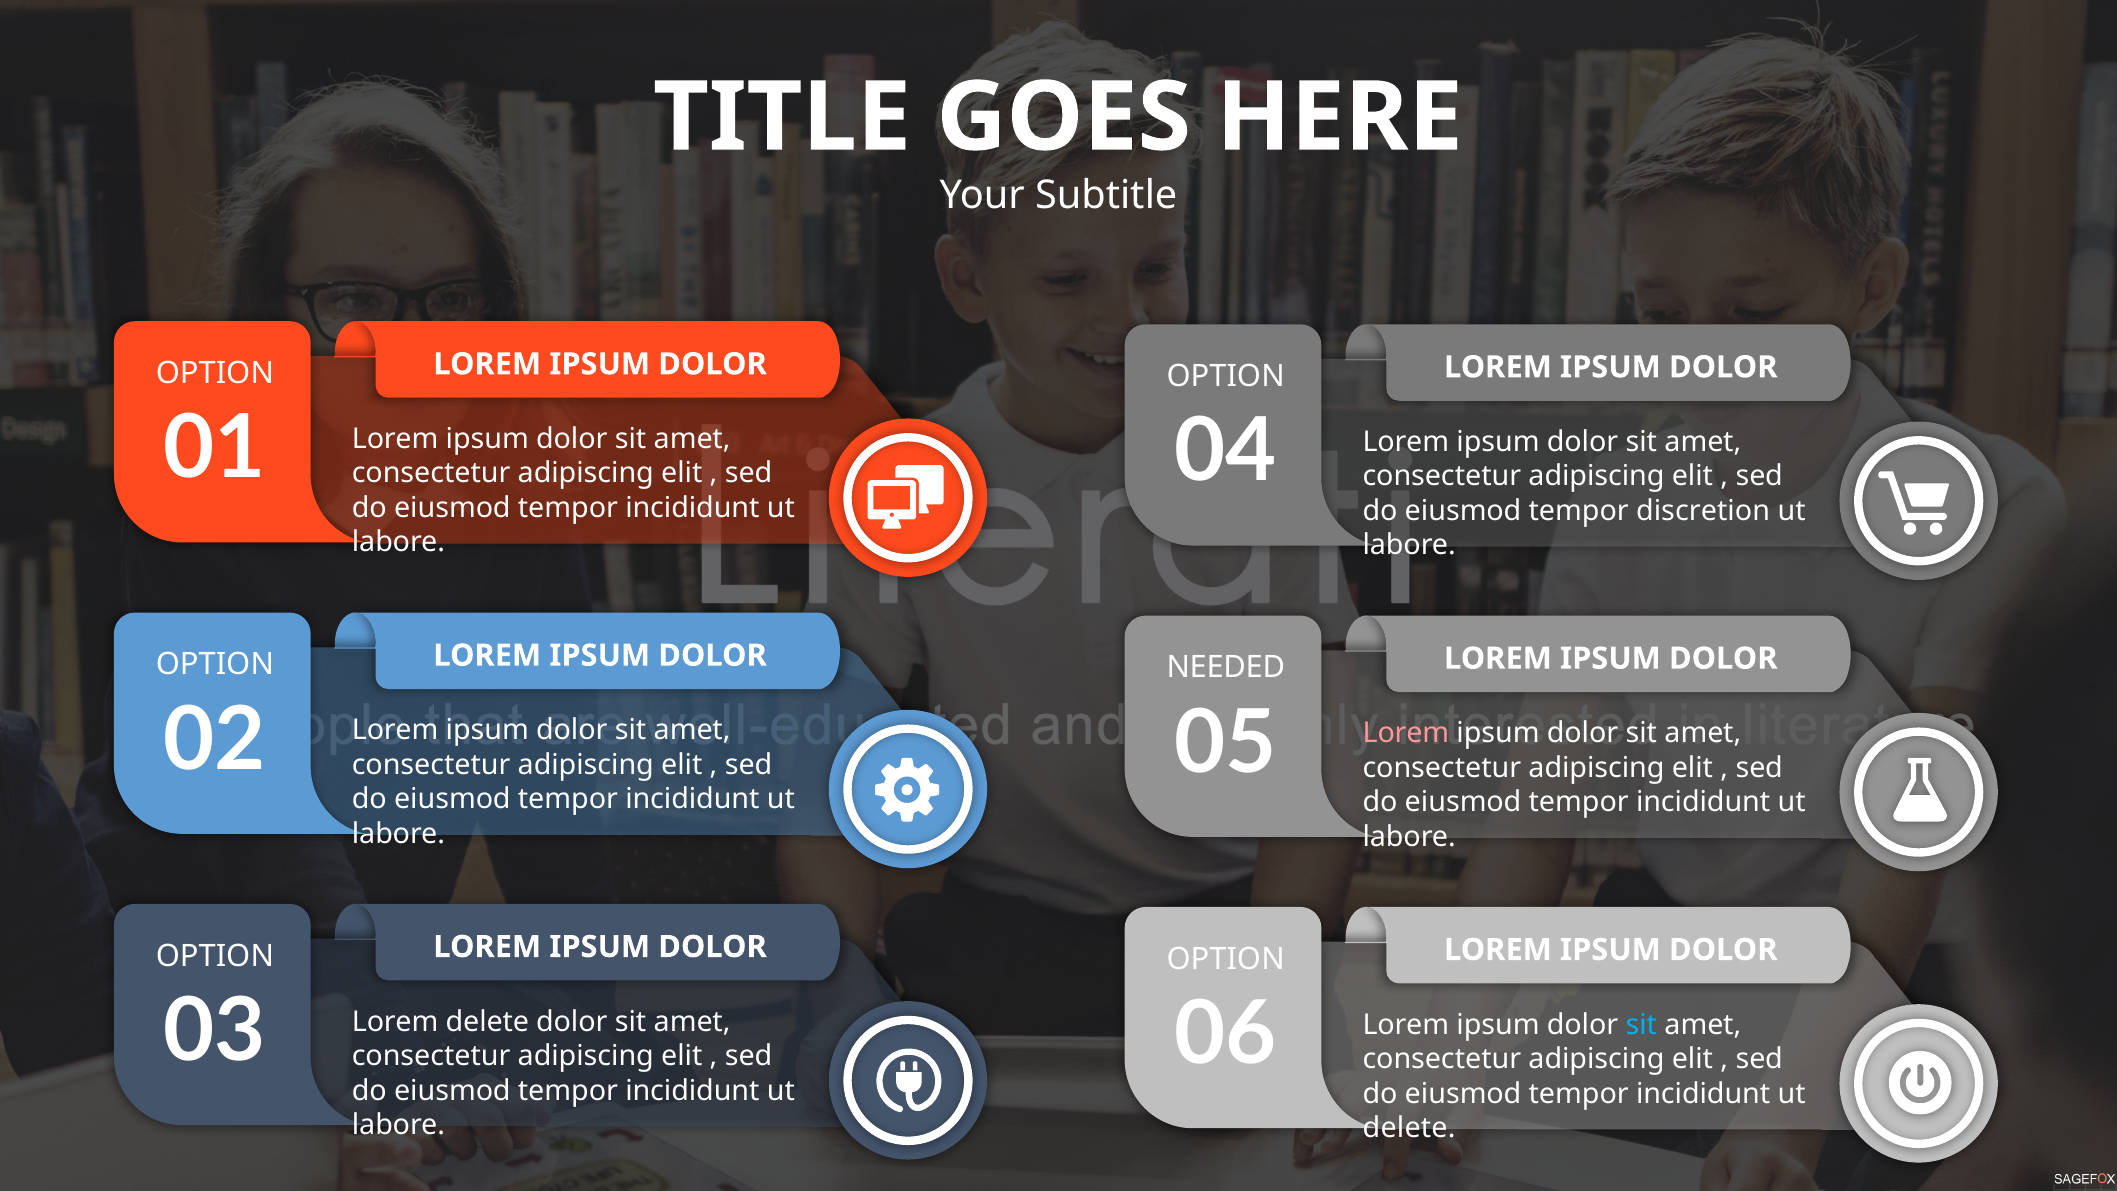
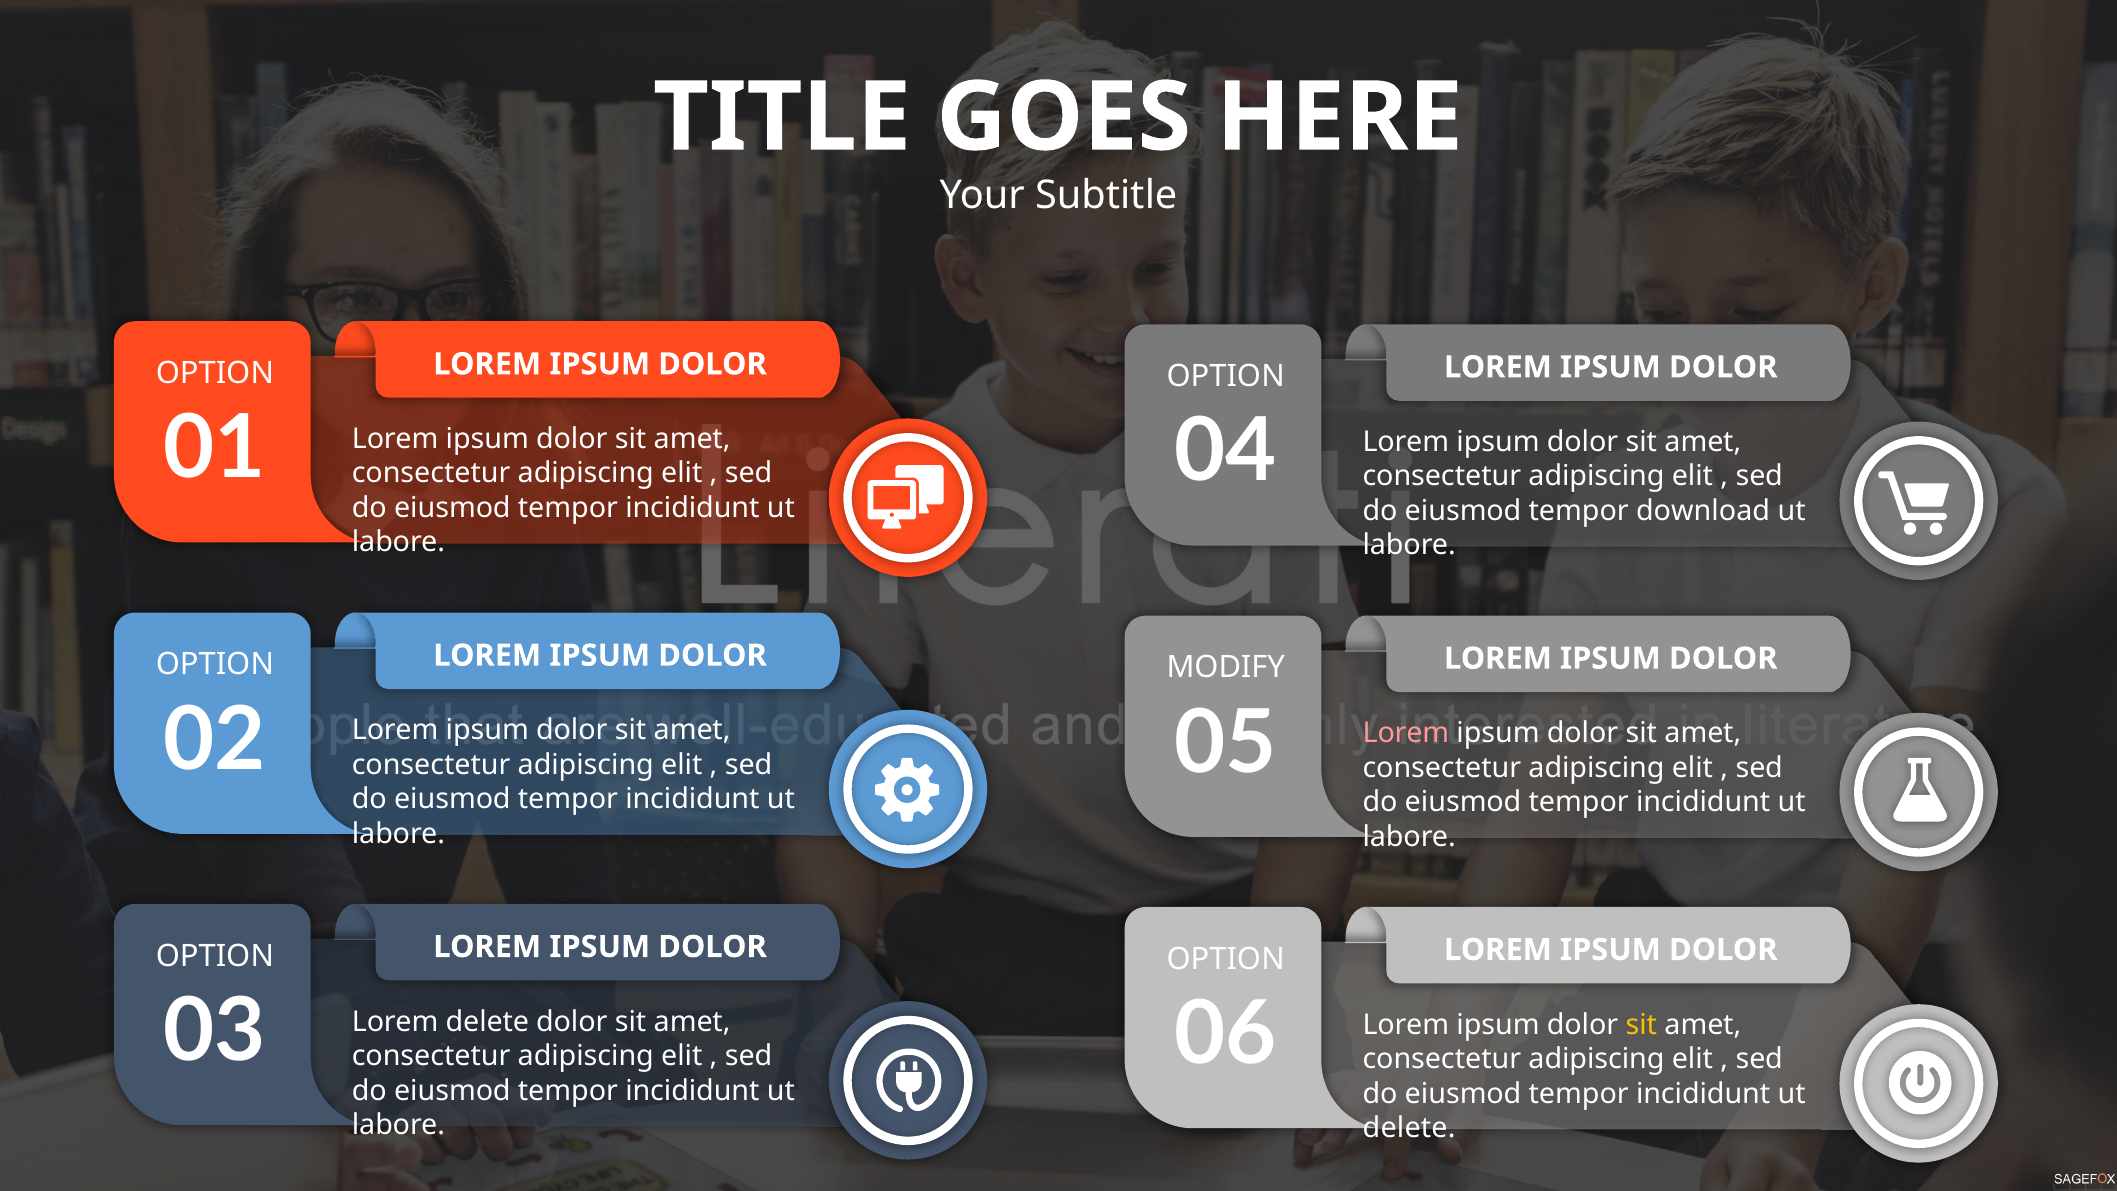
discretion: discretion -> download (1703, 511)
NEEDED: NEEDED -> MODIFY (1226, 668)
sit colour: light blue -> yellow (1641, 1025)
